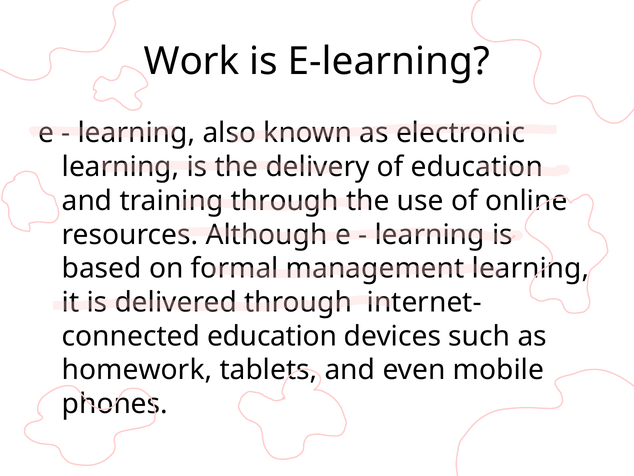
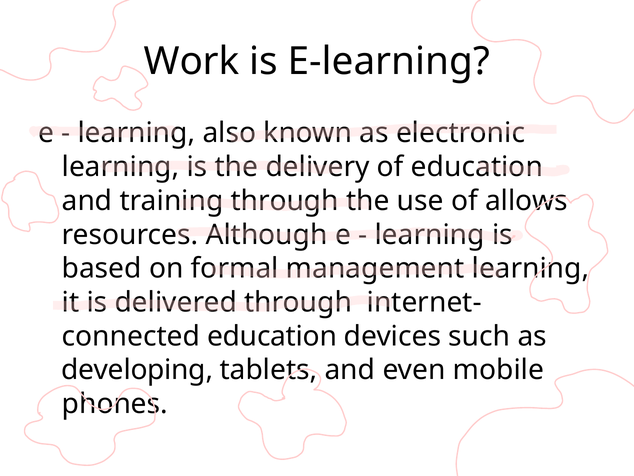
online: online -> allows (526, 201)
homework: homework -> developing (137, 370)
